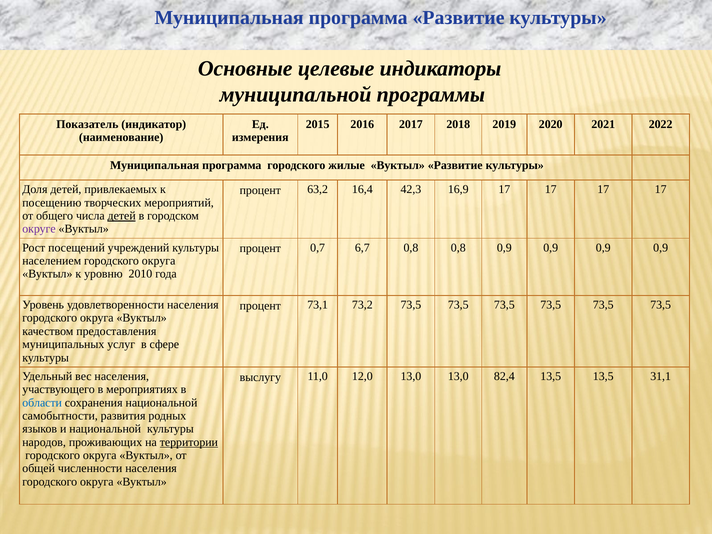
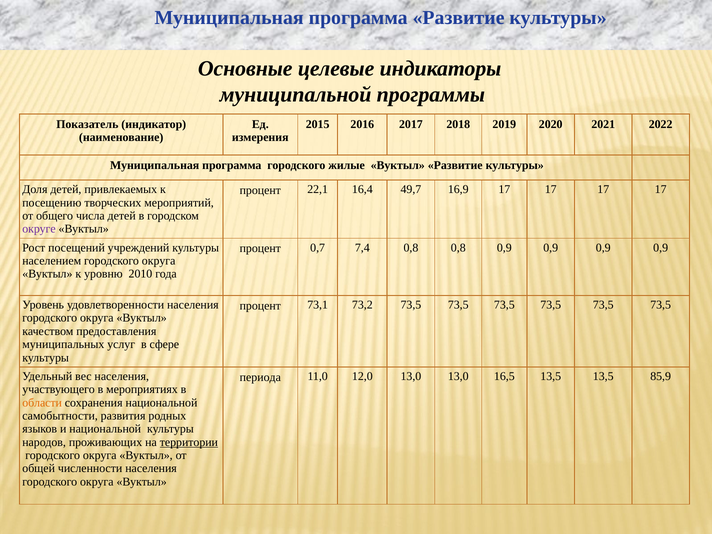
63,2: 63,2 -> 22,1 (318, 190)
42,3: 42,3 -> 49,7 (411, 190)
детей underline: present -> none (122, 216)
6,7: 6,7 -> 7,4 (362, 248)
выслугу: выслугу -> периода (260, 377)
82,4: 82,4 -> 16,5 (504, 376)
31,1: 31,1 -> 85,9 (661, 376)
области colour: blue -> orange (42, 403)
